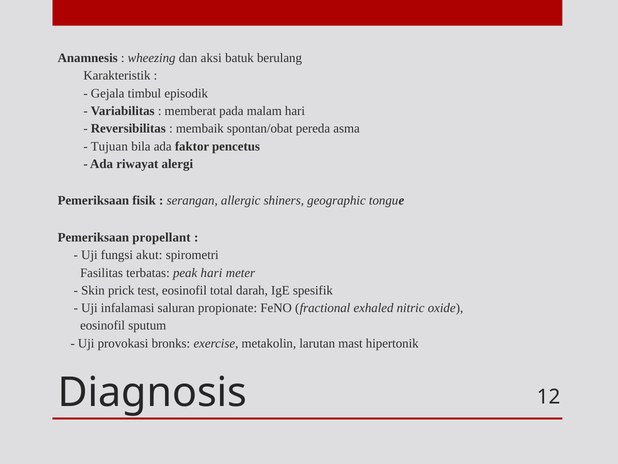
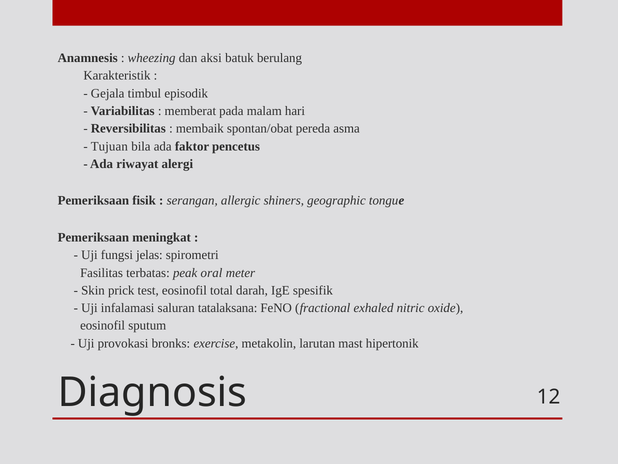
propellant: propellant -> meningkat (162, 237)
akut: akut -> jelas (149, 255)
peak hari: hari -> oral (212, 272)
propionate: propionate -> tatalaksana (228, 308)
